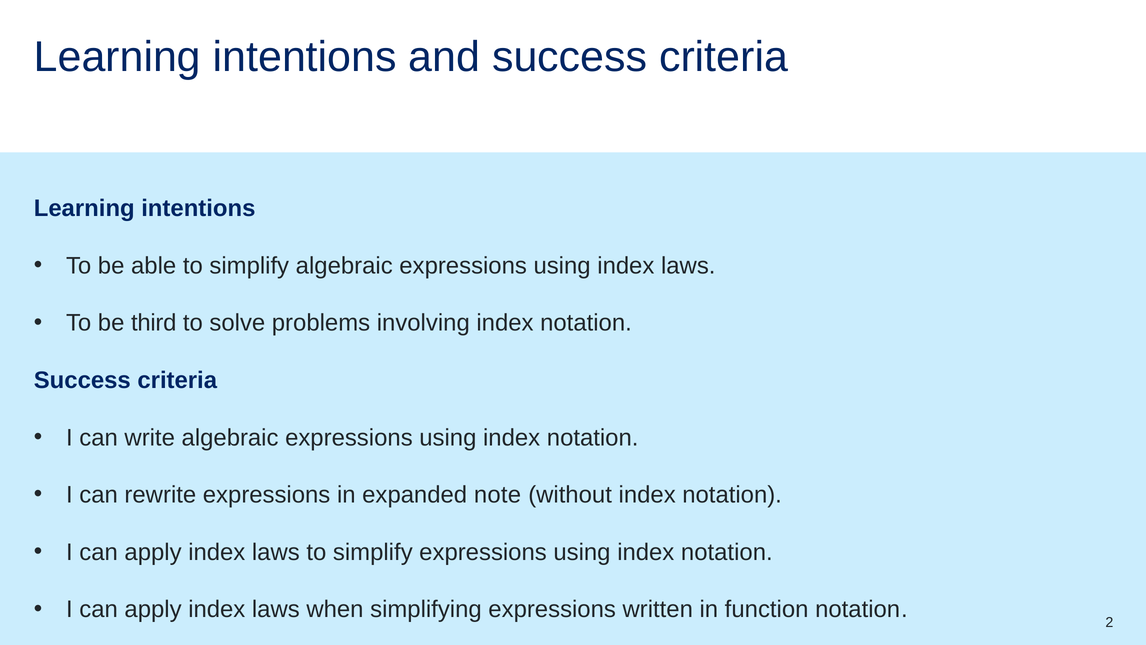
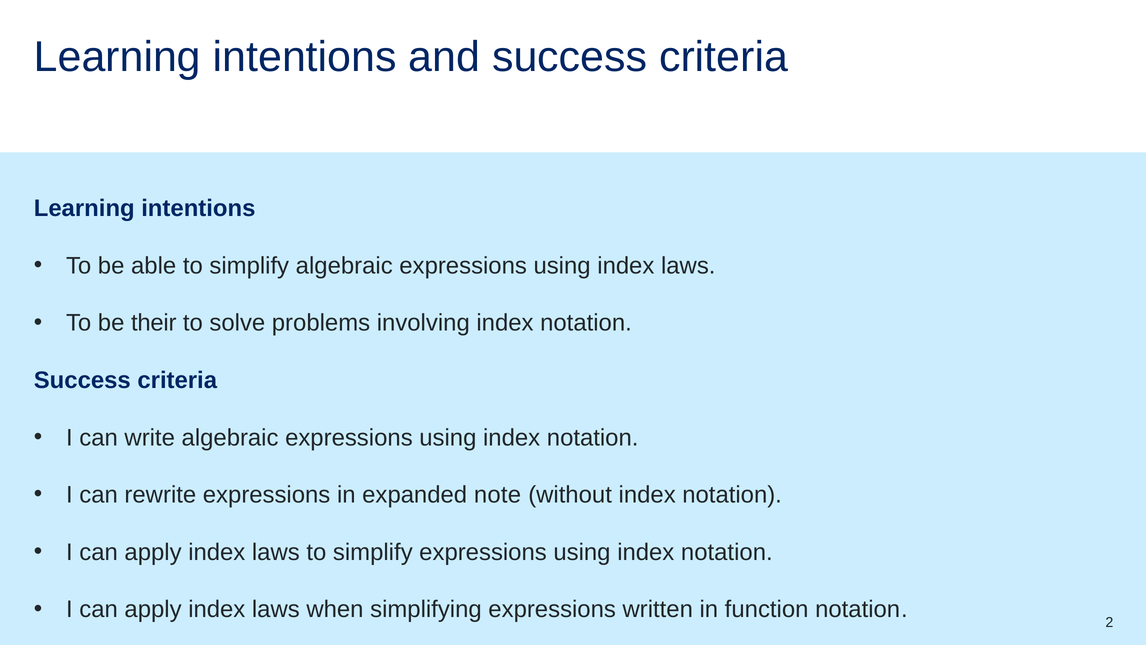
third: third -> their (154, 323)
